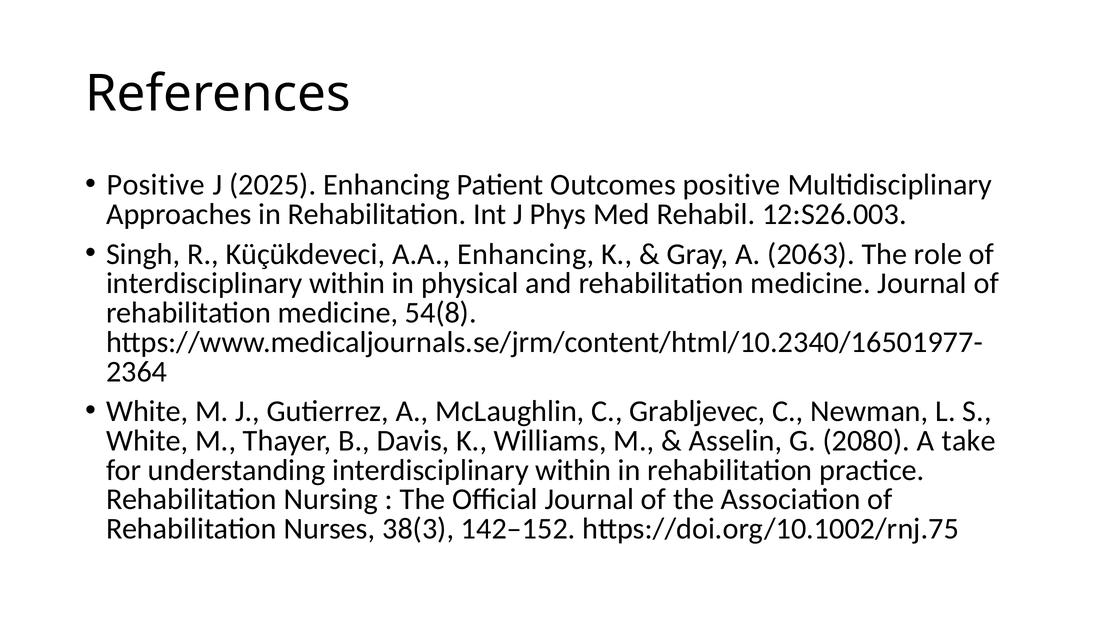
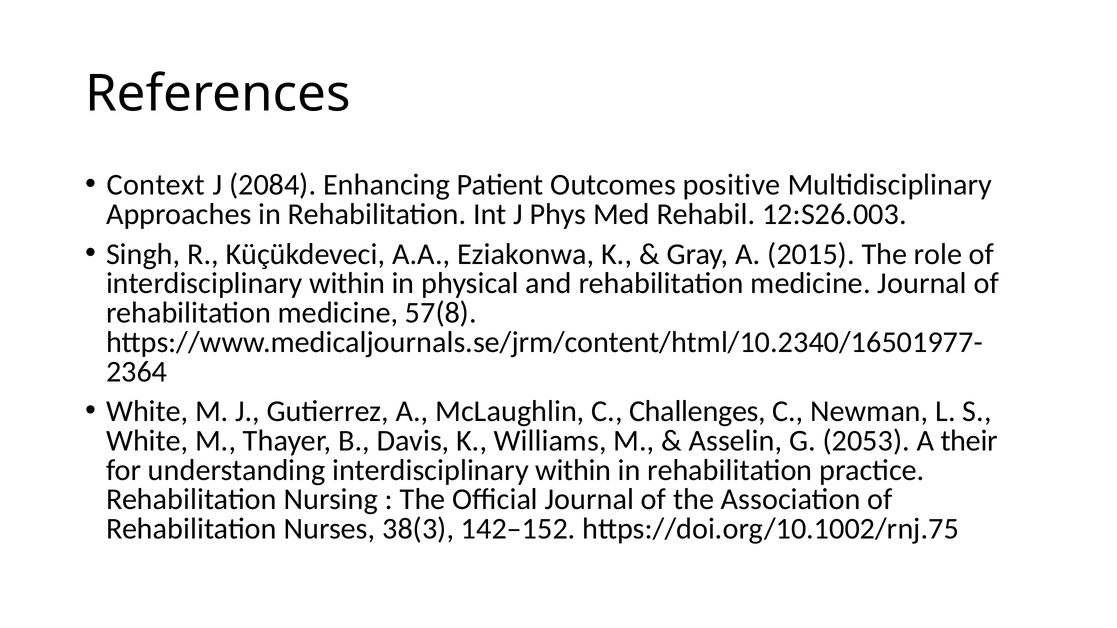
Positive: Positive -> Context (156, 185)
2025: 2025 -> 2084 (273, 185)
A.A Enhancing: Enhancing -> Eziakonwa (526, 254)
2063: 2063 -> 2015 (811, 254)
54(8: 54(8 -> 57(8 (441, 313)
Grabljevec: Grabljevec -> Challenges (697, 412)
2080: 2080 -> 2053 (866, 441)
take: take -> their (969, 441)
